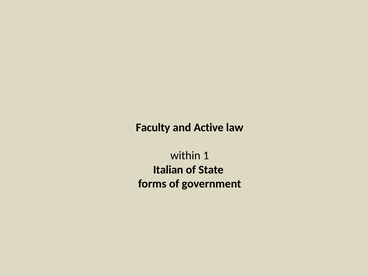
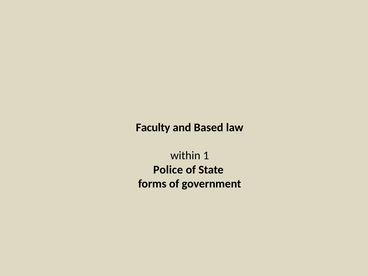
Active: Active -> Based (209, 127)
Italian: Italian -> Police (168, 170)
